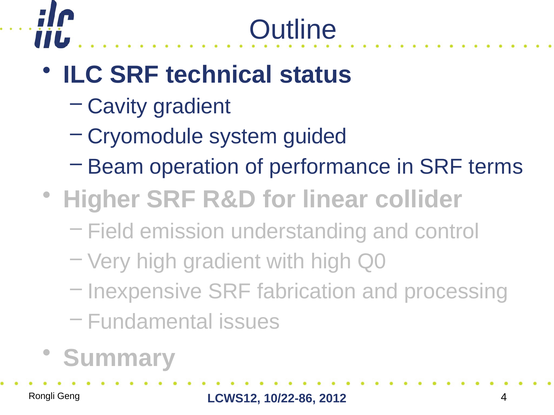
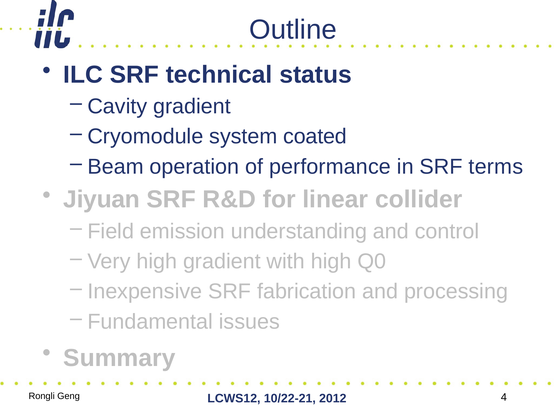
guided: guided -> coated (315, 137)
Higher: Higher -> Jiyuan (102, 200)
10/22-86: 10/22-86 -> 10/22-21 (290, 399)
